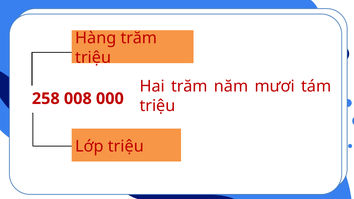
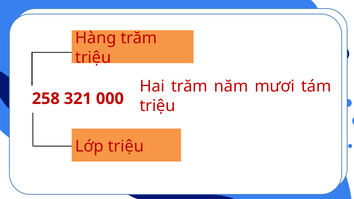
008: 008 -> 321 (78, 99)
